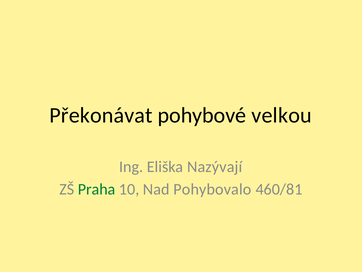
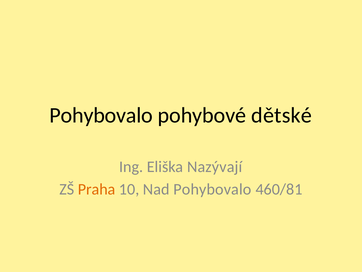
Překonávat: Překonávat -> Pohybovalo (101, 115)
velkou: velkou -> dětské (282, 115)
Praha colour: green -> orange (97, 189)
